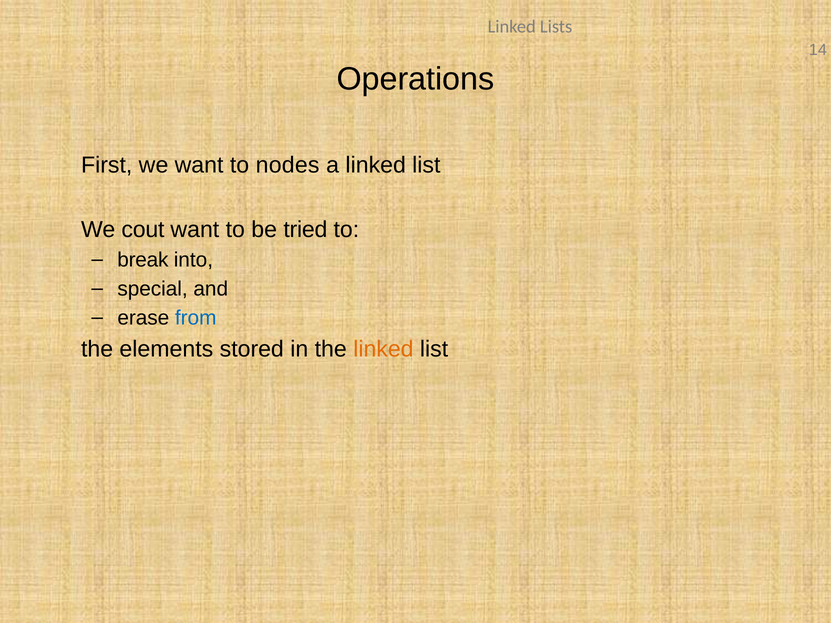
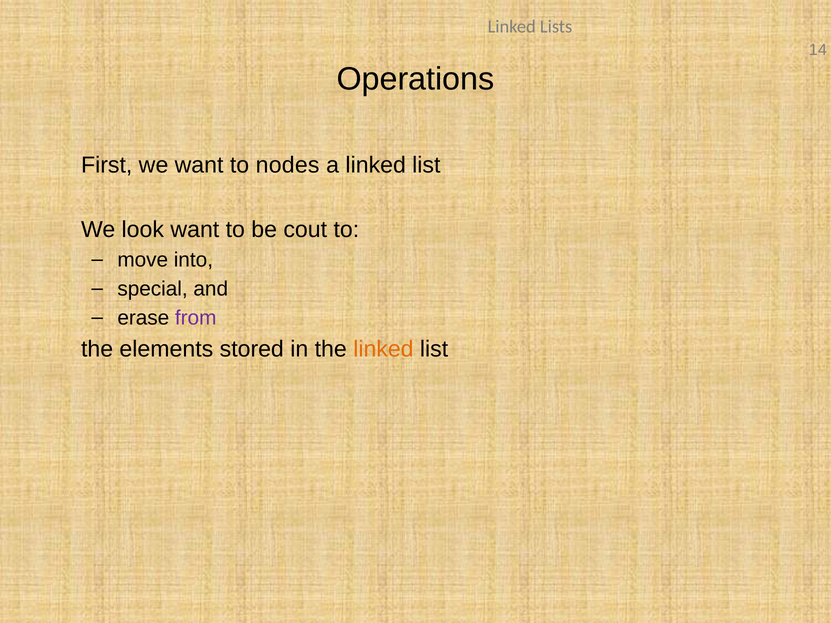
cout: cout -> look (143, 230)
tried: tried -> cout (305, 230)
break: break -> move (143, 260)
from colour: blue -> purple (196, 318)
